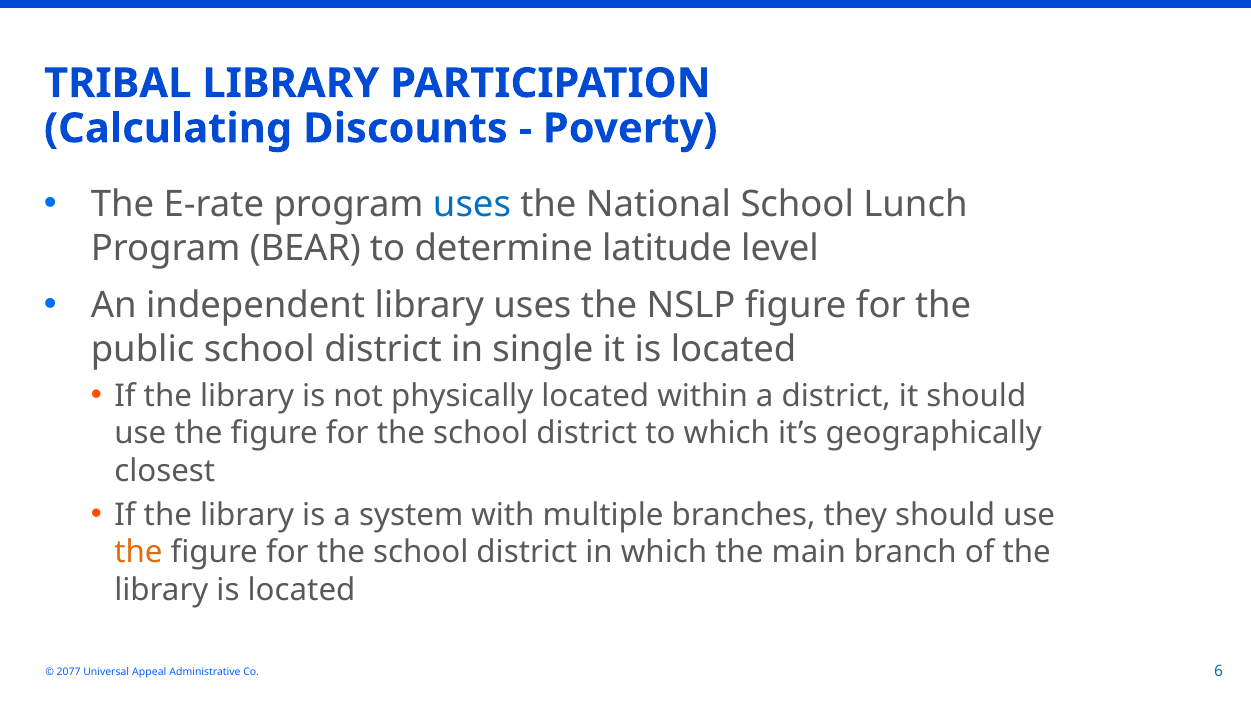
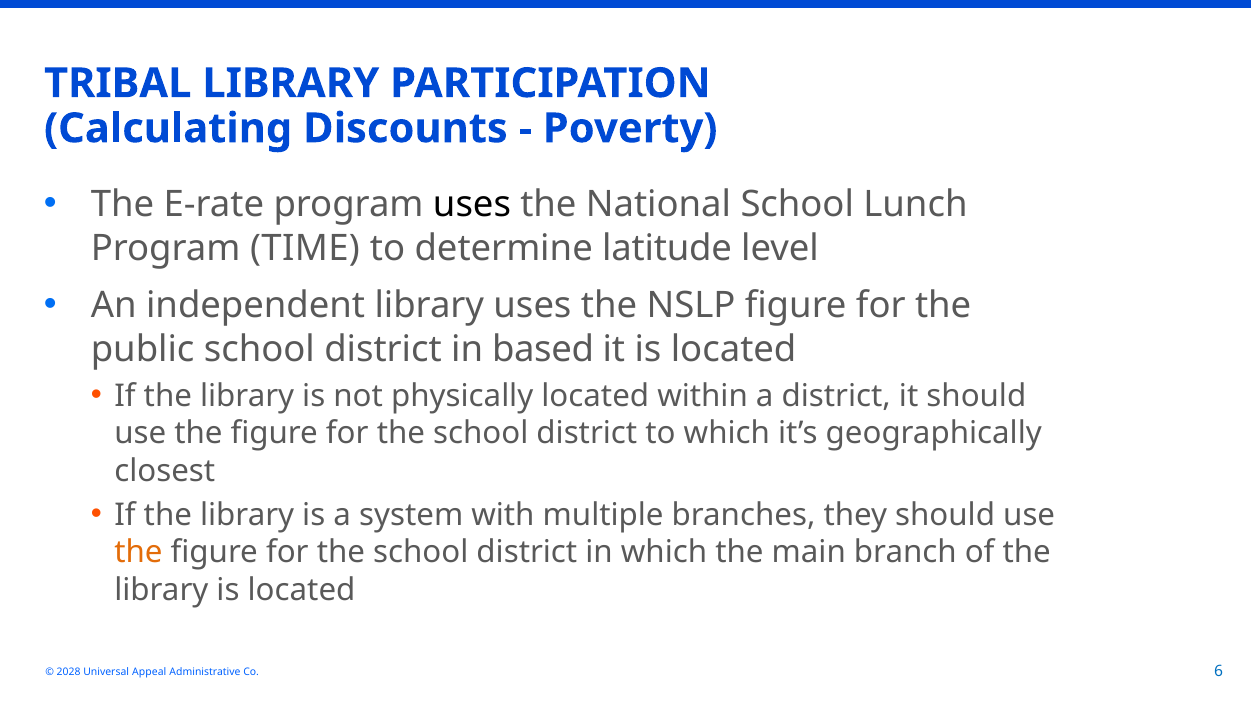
uses colour: blue -> black (472, 204)
BEAR: BEAR -> TIME (305, 248)
single: single -> based (543, 349)
2077: 2077 -> 2028 (69, 672)
